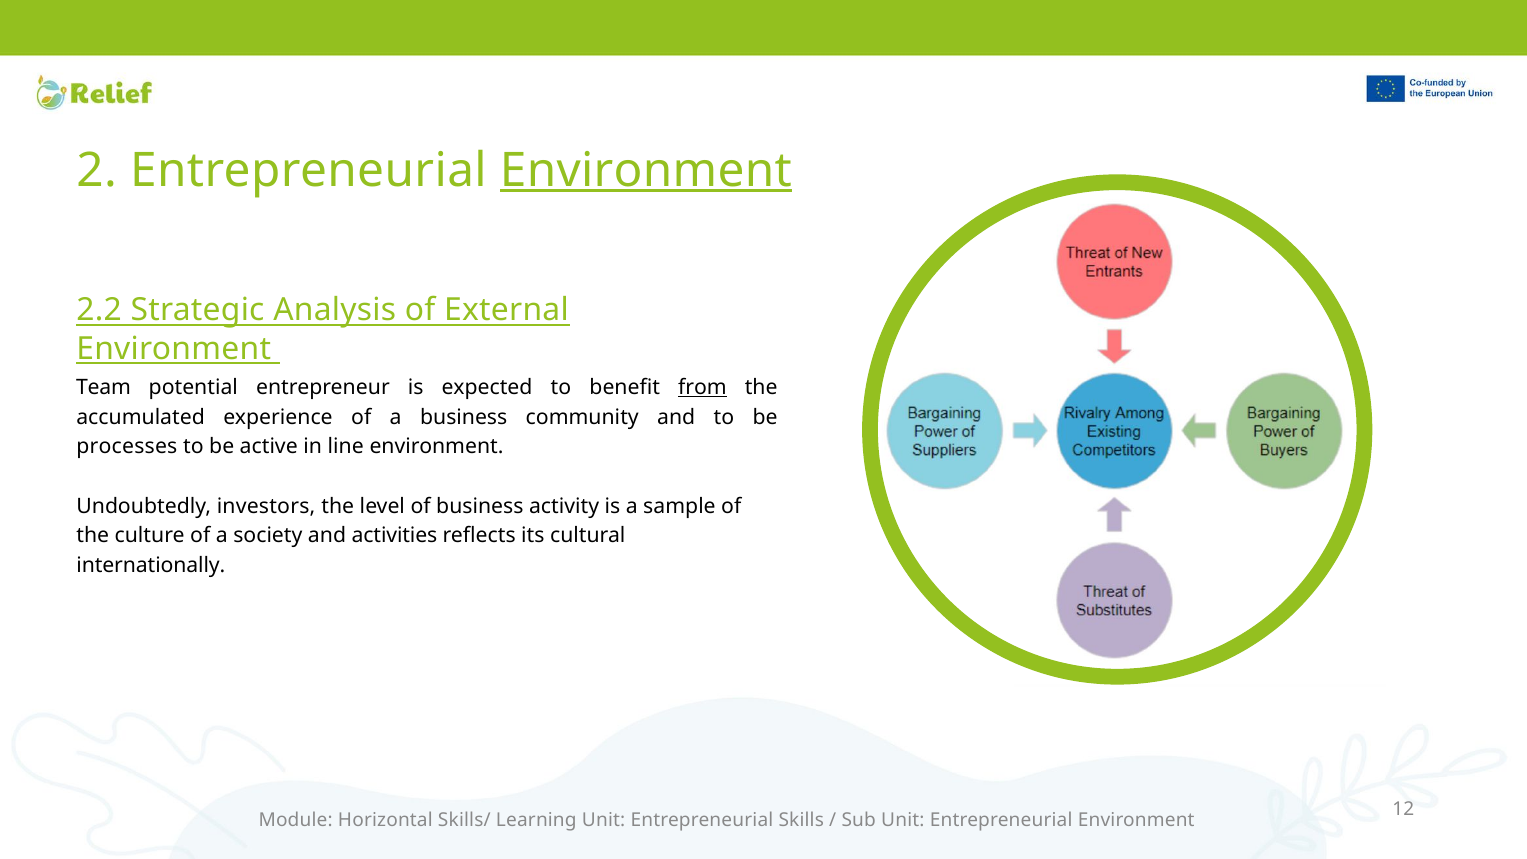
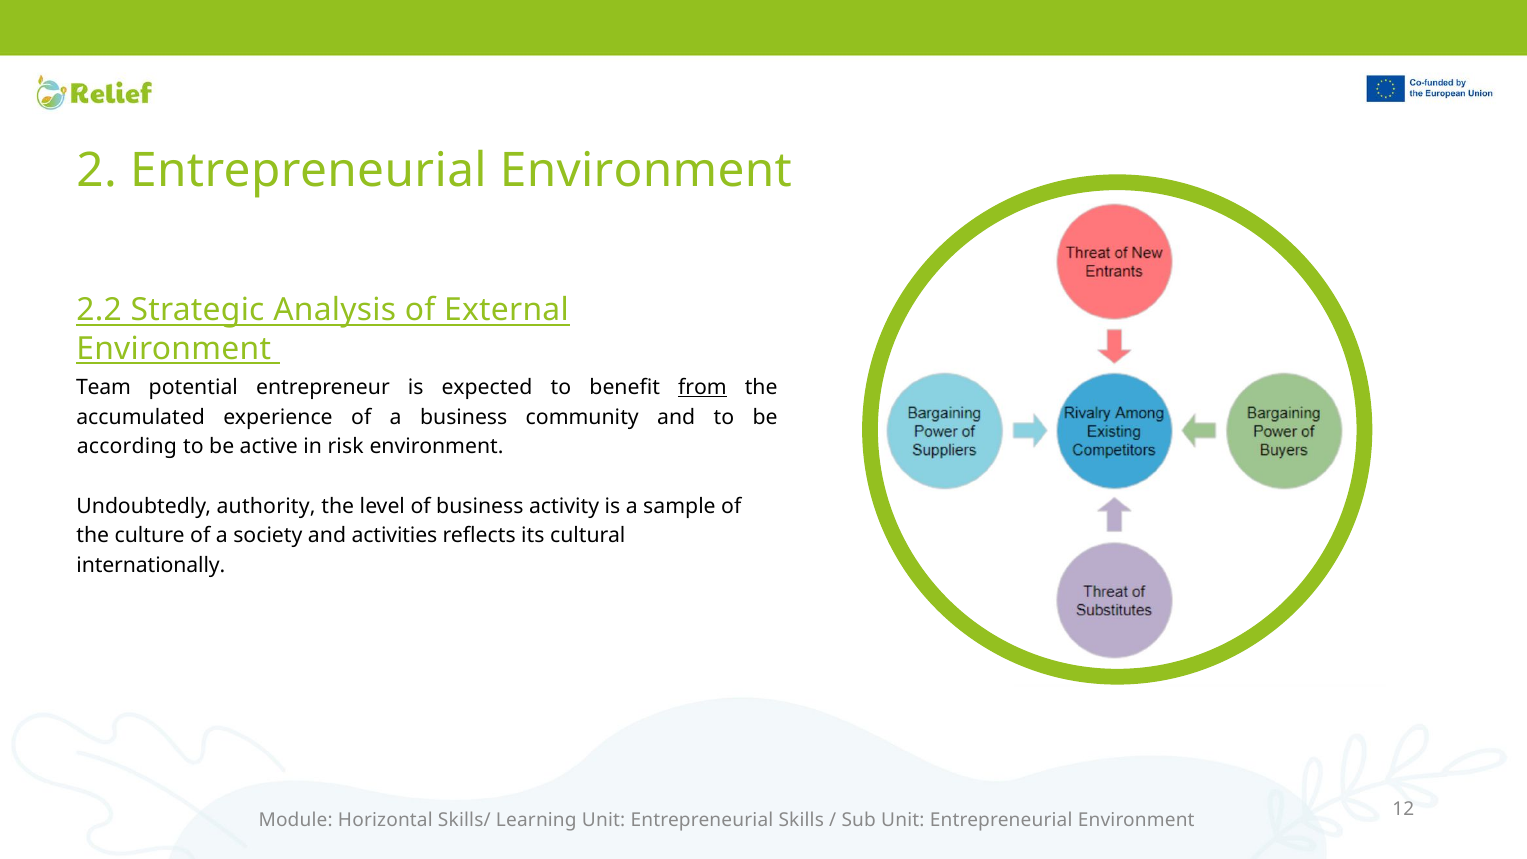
Environment underline: present -> none (646, 170)
processes: processes -> according (127, 447)
line: line -> risk (346, 447)
investors: investors -> authority (266, 506)
